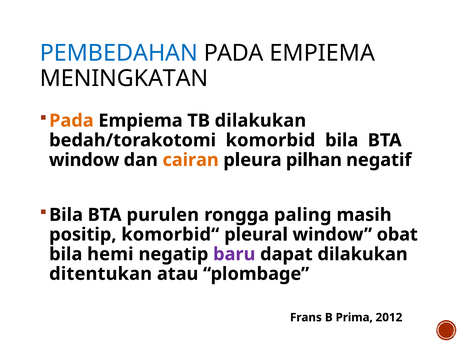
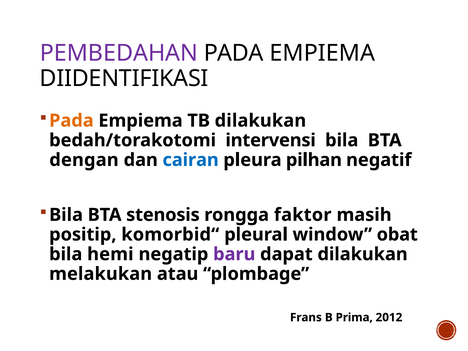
PEMBEDAHAN colour: blue -> purple (119, 53)
MENINGKATAN: MENINGKATAN -> DIIDENTIFIKASI (124, 78)
komorbid: komorbid -> intervensi (271, 140)
window: window -> dengan (84, 160)
cairan colour: orange -> blue (191, 160)
purulen: purulen -> stenosis (163, 215)
paling: paling -> faktor (303, 215)
ditentukan: ditentukan -> melakukan (101, 274)
